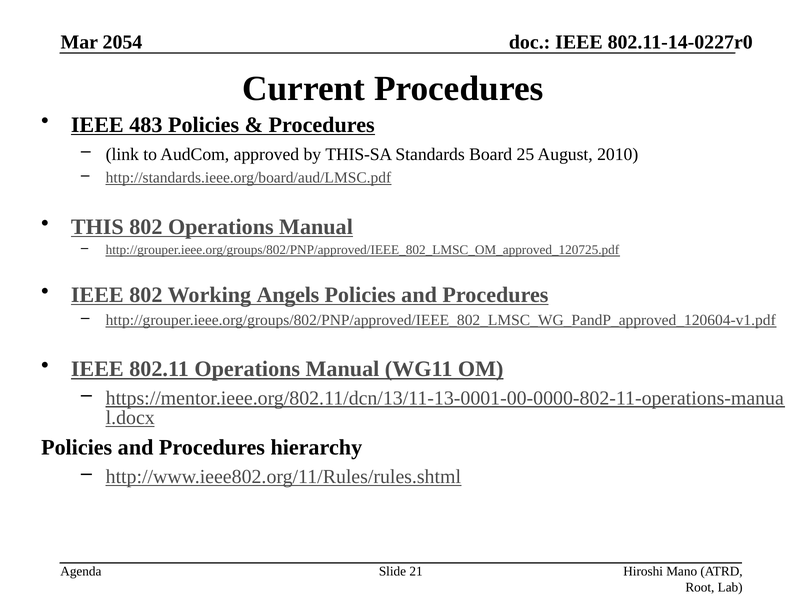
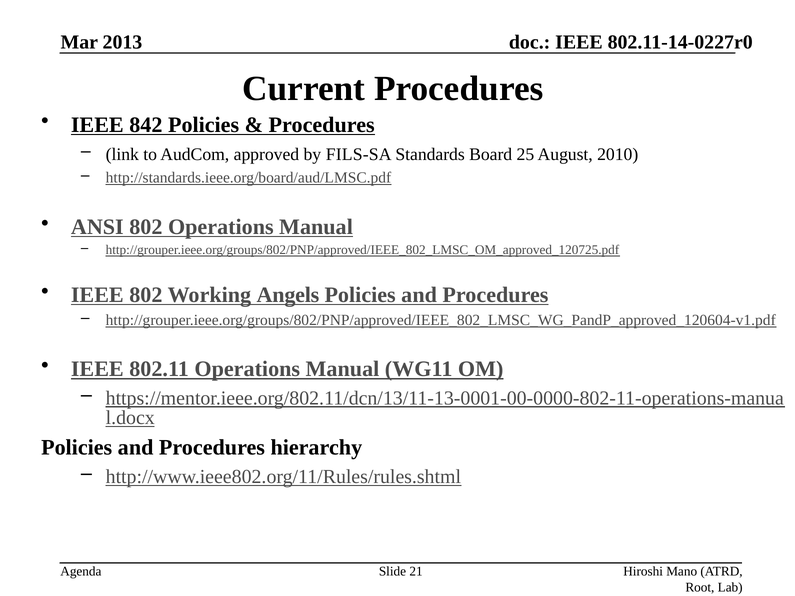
2054: 2054 -> 2013 (122, 42)
483: 483 -> 842 (146, 125)
THIS-SA: THIS-SA -> FILS-SA (359, 155)
THIS: THIS -> ANSI (97, 227)
